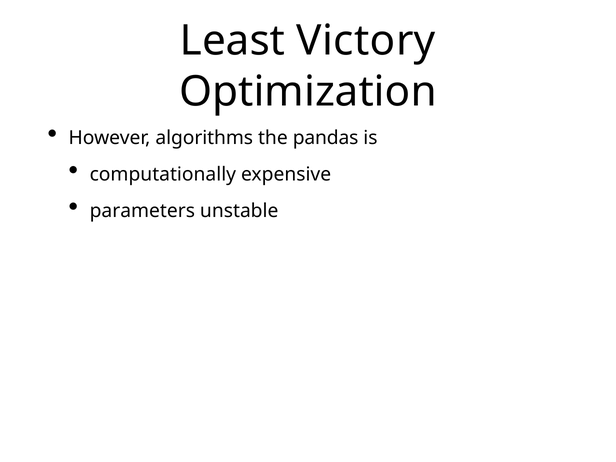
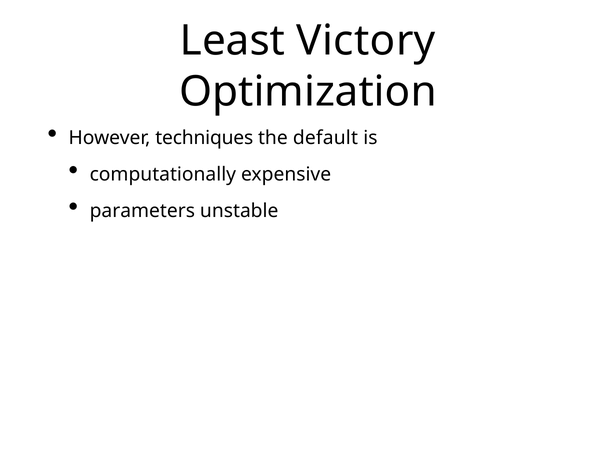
algorithms: algorithms -> techniques (204, 138)
pandas: pandas -> default (325, 138)
